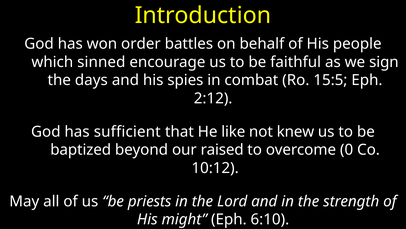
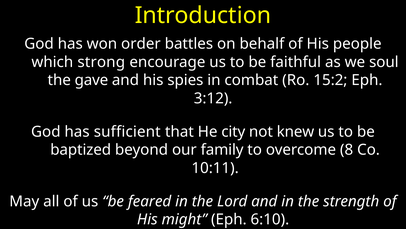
sinned: sinned -> strong (101, 62)
sign: sign -> soul (384, 62)
days: days -> gave (91, 80)
15:5: 15:5 -> 15:2 (330, 80)
2:12: 2:12 -> 3:12 (213, 98)
like: like -> city (233, 131)
raised: raised -> family (222, 150)
0: 0 -> 8 (347, 150)
10:12: 10:12 -> 10:11 (215, 168)
priests: priests -> feared (150, 201)
